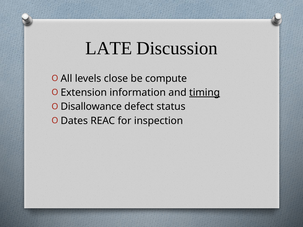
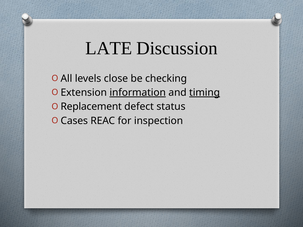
compute: compute -> checking (166, 79)
information underline: none -> present (138, 93)
Disallowance: Disallowance -> Replacement (91, 107)
Dates: Dates -> Cases (74, 121)
